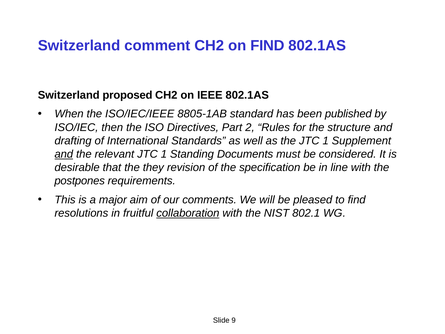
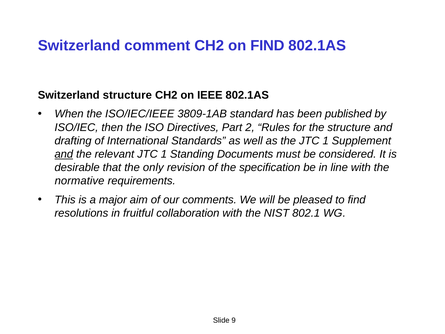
Switzerland proposed: proposed -> structure (127, 95)
8805-1AB: 8805-1AB -> 3809-1AB (202, 114)
they: they -> only (153, 167)
postpones: postpones -> normative (80, 181)
collaboration underline: present -> none (188, 213)
